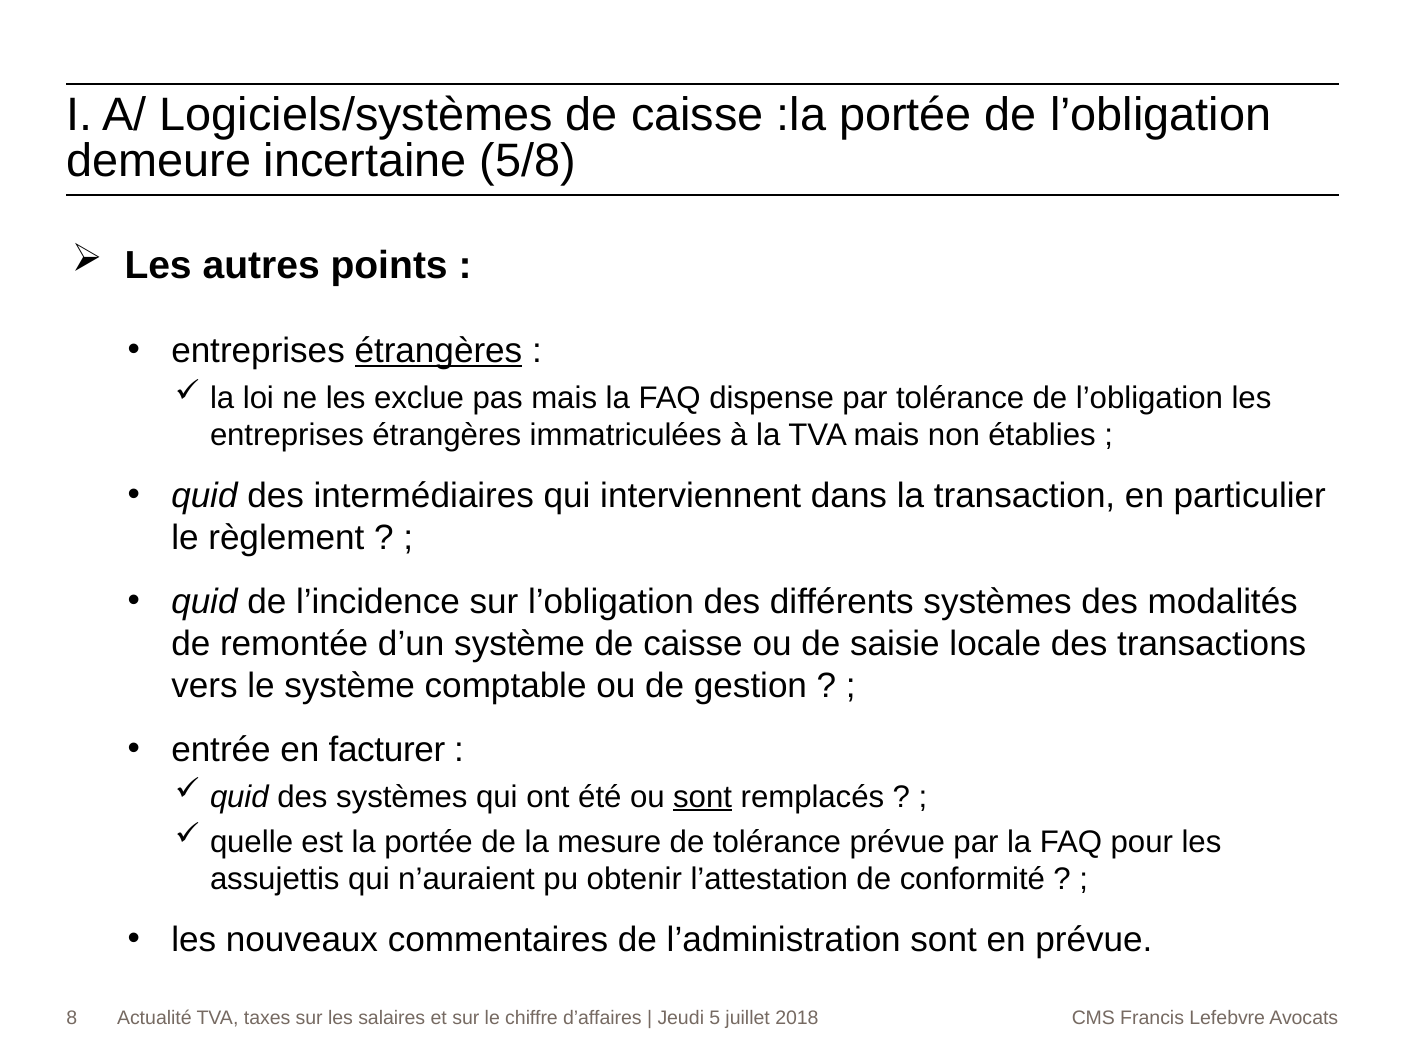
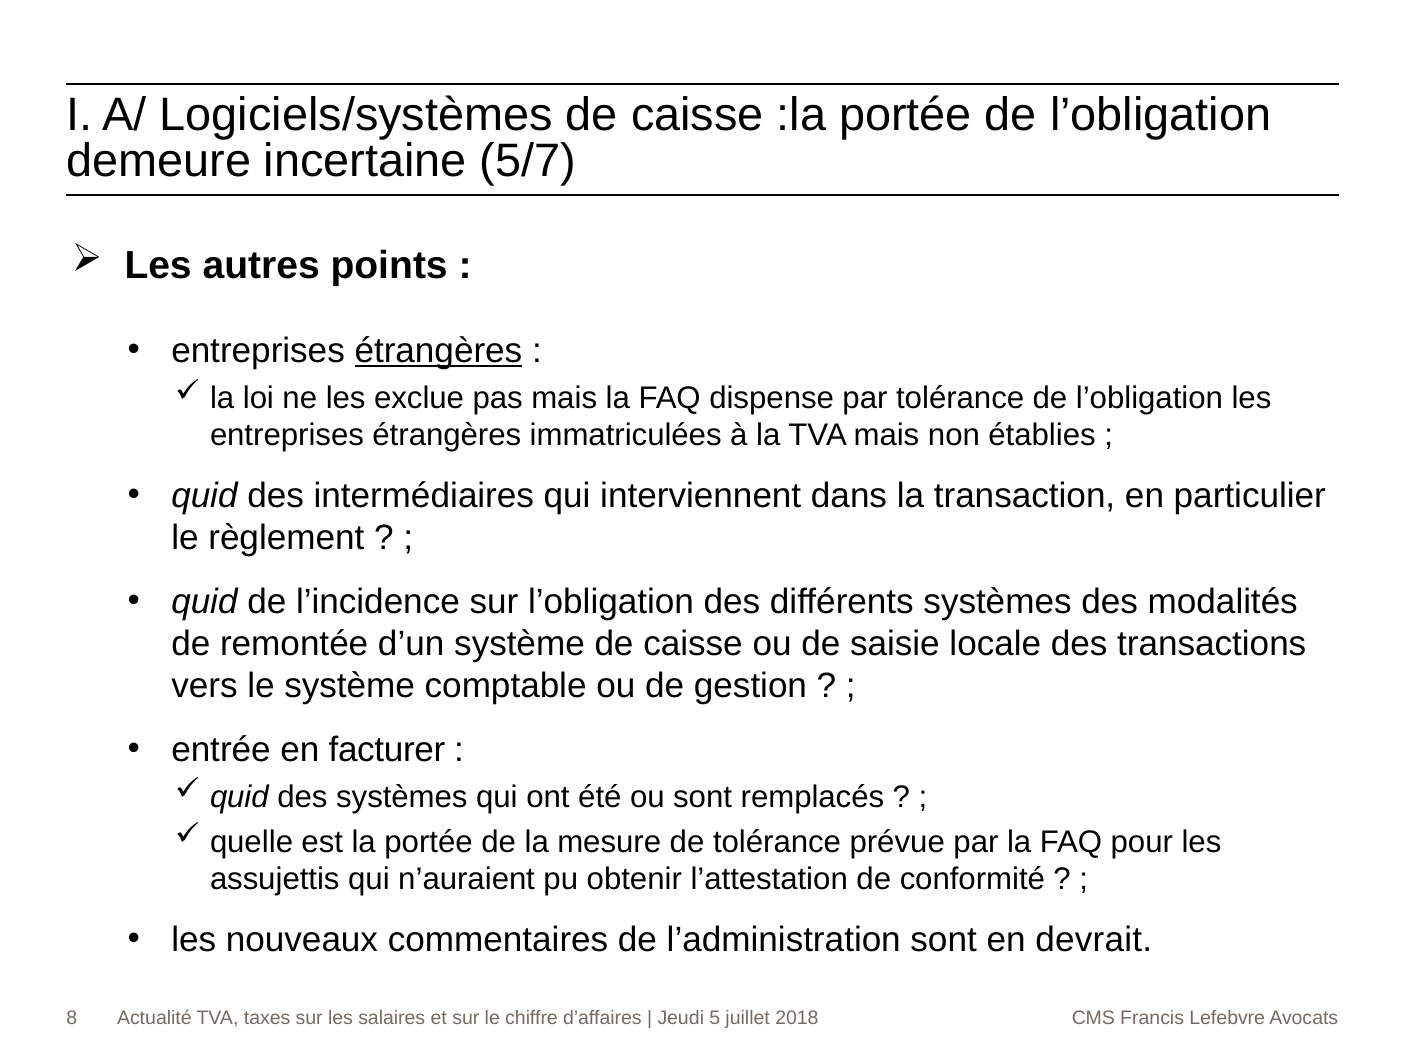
5/8: 5/8 -> 5/7 (528, 161)
sont underline: present -> none (703, 797)
en prévue: prévue -> devrait (1094, 940)
